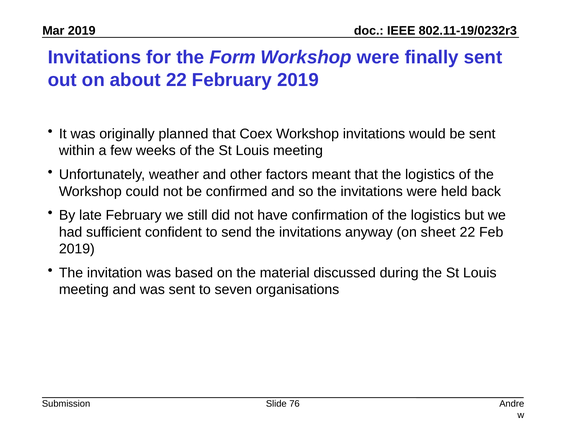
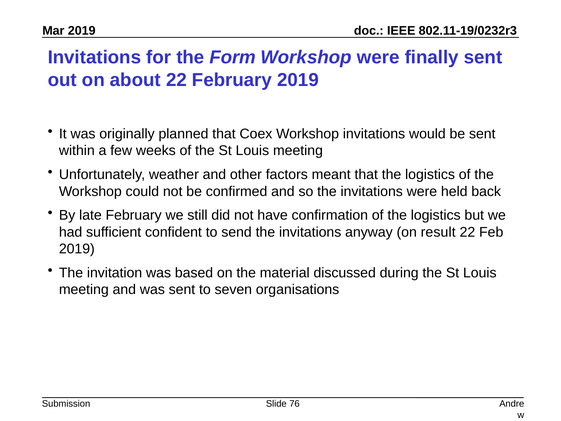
sheet: sheet -> result (438, 232)
